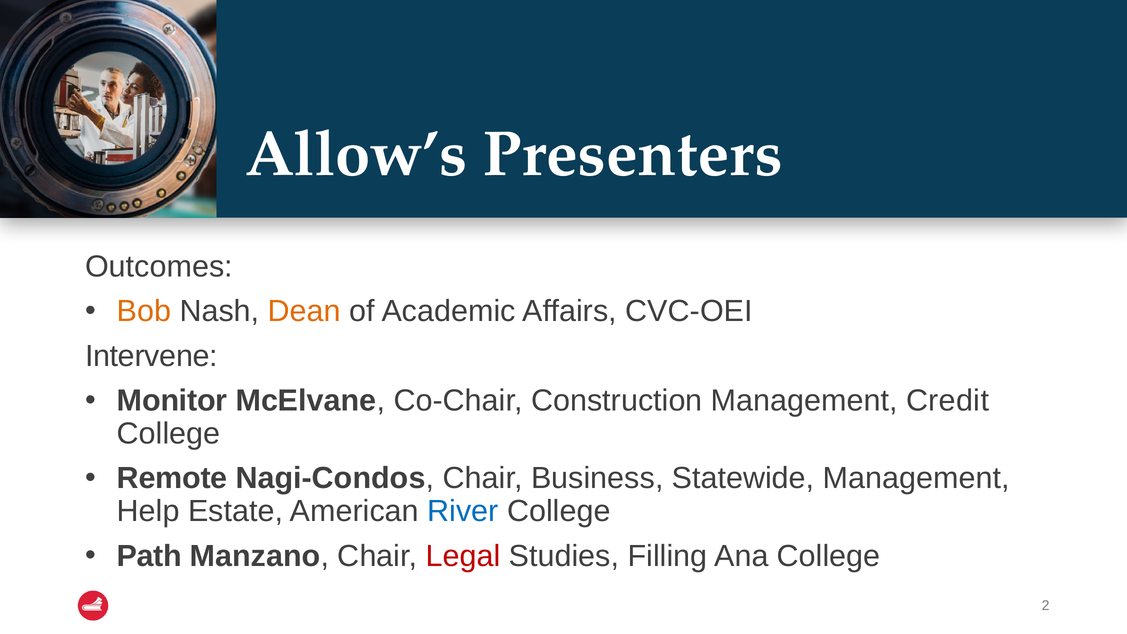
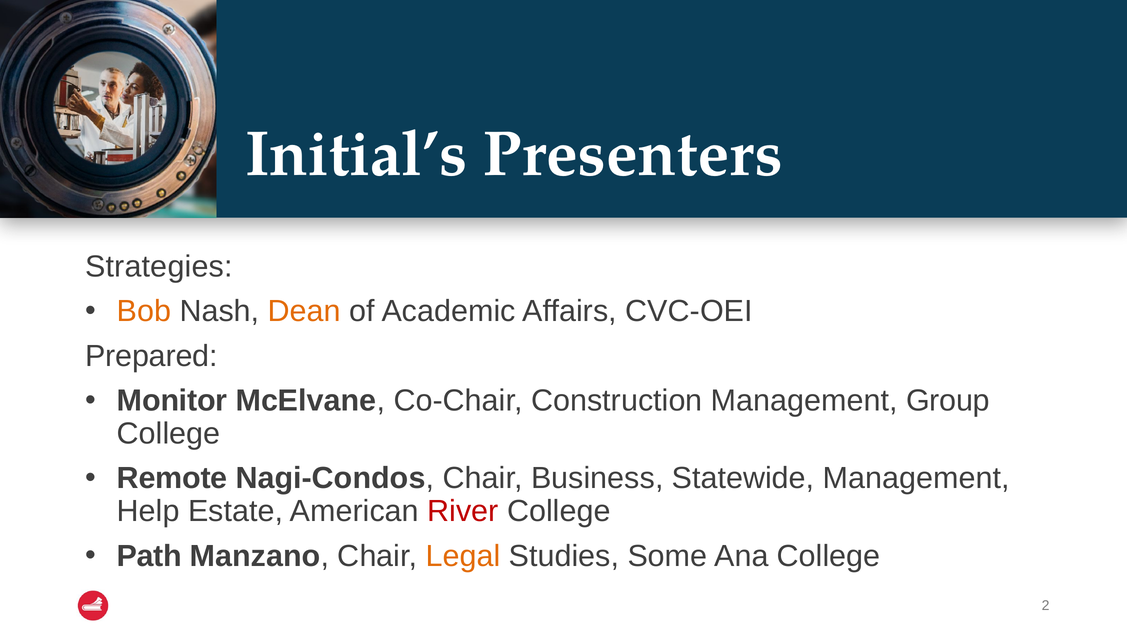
Allow’s: Allow’s -> Initial’s (356, 154)
Outcomes: Outcomes -> Strategies (159, 267)
Intervene: Intervene -> Prepared (151, 356)
Credit: Credit -> Group (948, 401)
River colour: blue -> red (463, 511)
Legal colour: red -> orange (463, 556)
Filling: Filling -> Some (667, 556)
